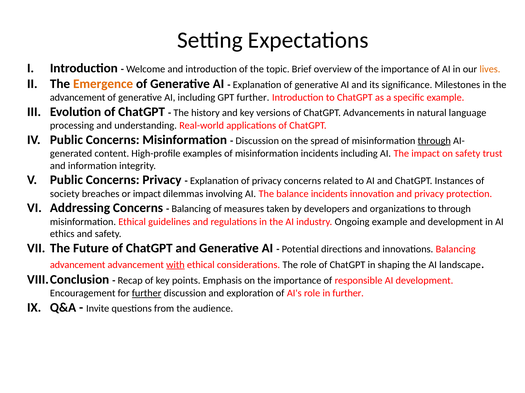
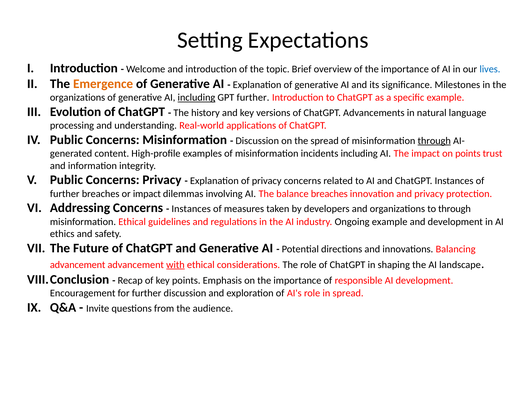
lives colour: orange -> blue (490, 69)
advancement: advancement -> organizations (78, 98)
including underline: none -> present (196, 98)
on safety: safety -> points (468, 154)
society: society -> further (65, 194)
balance incidents: incidents -> breaches (329, 194)
Balancing: Balancing -> Instances (191, 209)
further underline: present -> none (147, 294)
in further: further -> spread (348, 294)
